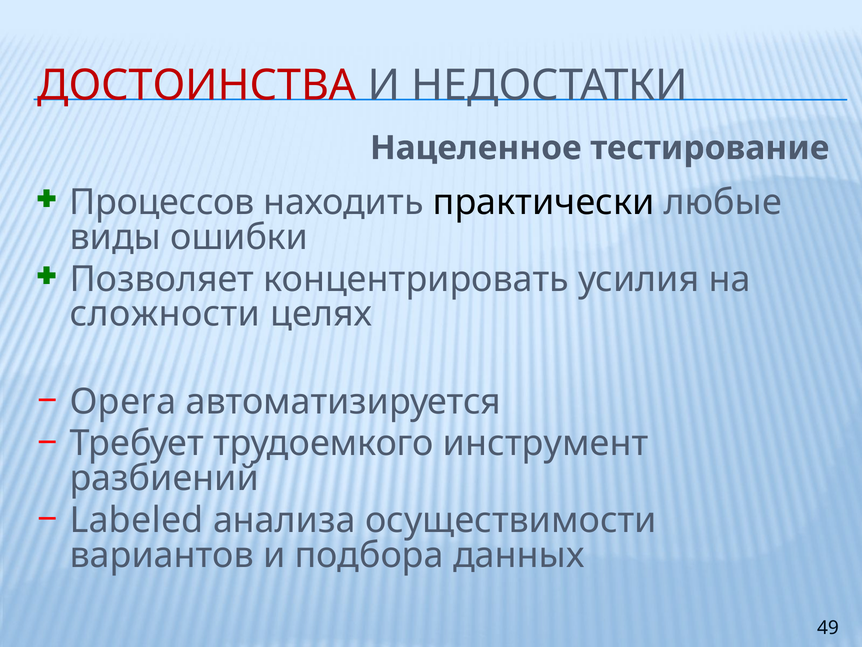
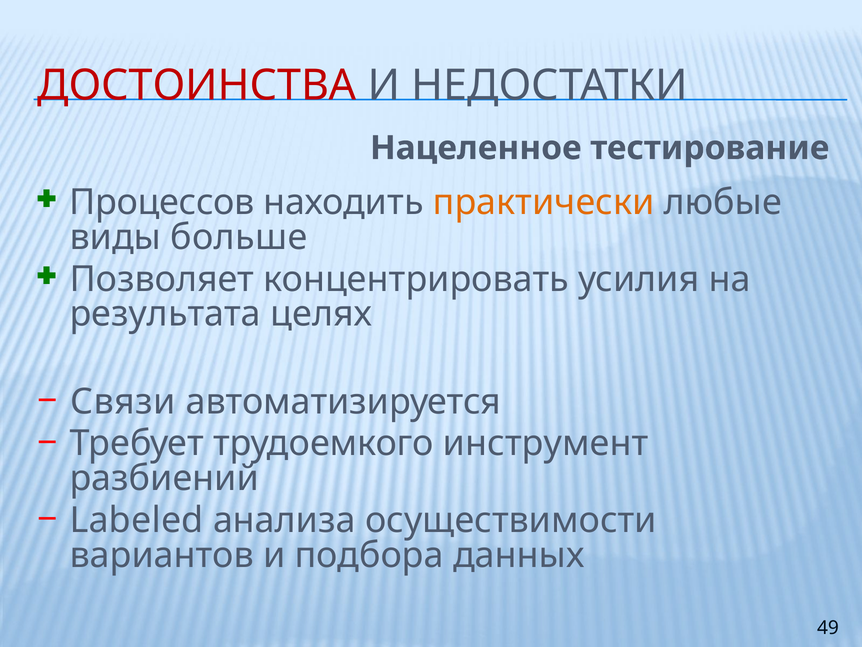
практически colour: black -> orange (544, 202)
ошибки: ошибки -> больше (239, 237)
сложности: сложности -> результата (165, 314)
Opera: Opera -> Связи (123, 401)
